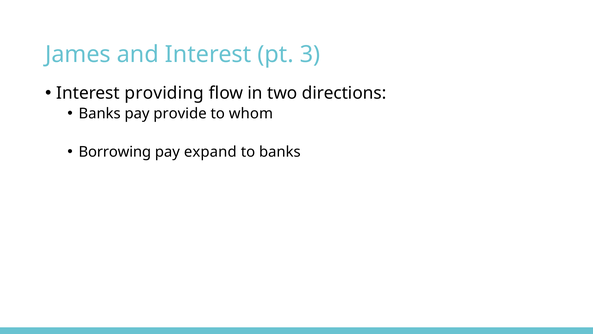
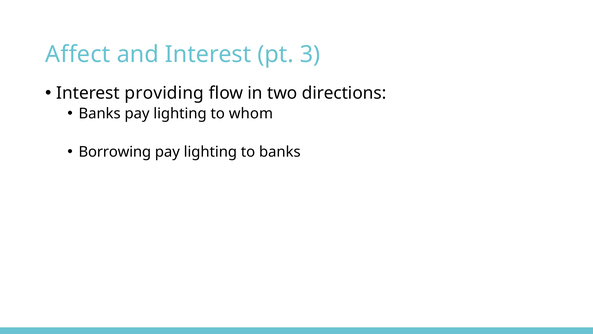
James: James -> Affect (78, 54)
Banks pay provide: provide -> lighting (180, 113)
expand: expand -> lighting (210, 152)
